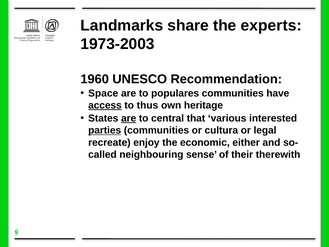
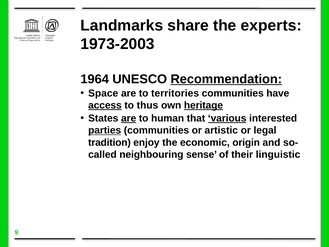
1960: 1960 -> 1964 (95, 79)
Recommendation underline: none -> present (226, 79)
populares: populares -> territories (175, 93)
heritage underline: none -> present (203, 105)
central: central -> human (168, 118)
various underline: none -> present (227, 118)
cultura: cultura -> artistic (221, 130)
recreate: recreate -> tradition (109, 142)
either: either -> origin (246, 142)
therewith: therewith -> linguistic (278, 154)
